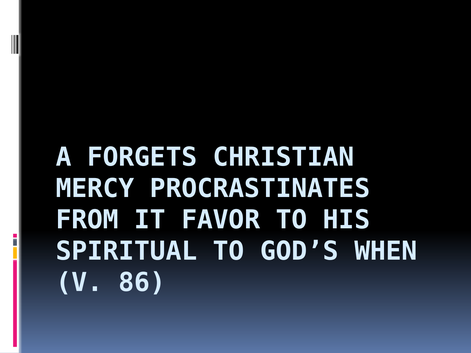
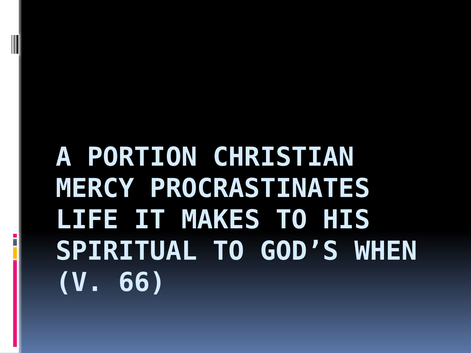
FORGETS: FORGETS -> PORTION (142, 157)
FROM: FROM -> LIFE (87, 220)
FAVOR: FAVOR -> MAKES (221, 220)
86: 86 -> 66 (142, 283)
